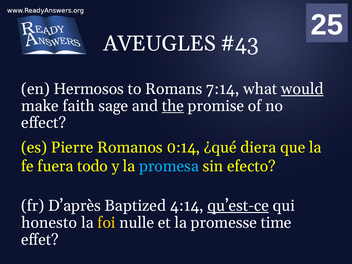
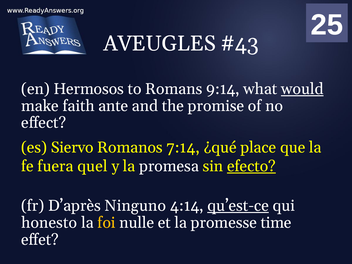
7:14: 7:14 -> 9:14 (223, 89)
sage: sage -> ante (113, 106)
the underline: present -> none (173, 106)
Pierre: Pierre -> Siervo (72, 147)
0:14: 0:14 -> 7:14 (183, 147)
diera: diera -> place (258, 147)
todo: todo -> quel (92, 166)
promesa colour: light blue -> white (169, 166)
efecto underline: none -> present (251, 166)
Baptized: Baptized -> Ninguno (135, 206)
